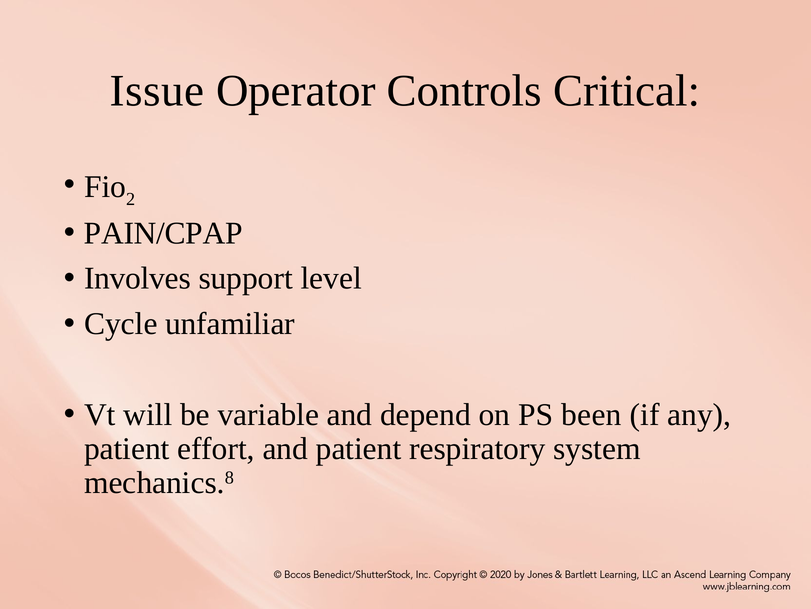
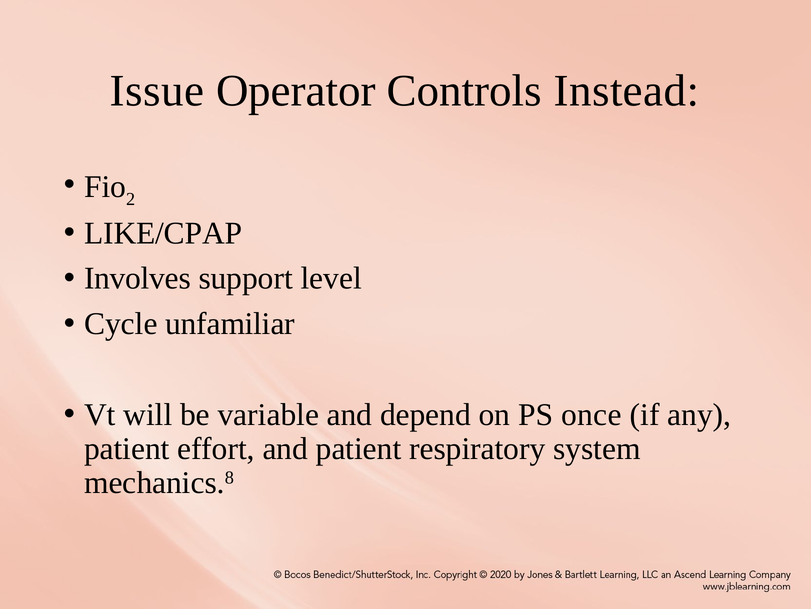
Critical: Critical -> Instead (626, 91)
PAIN/CPAP: PAIN/CPAP -> LIKE/CPAP (163, 233)
been: been -> once (591, 414)
